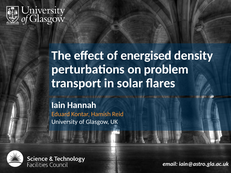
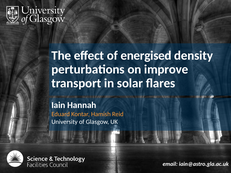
problem: problem -> improve (166, 69)
